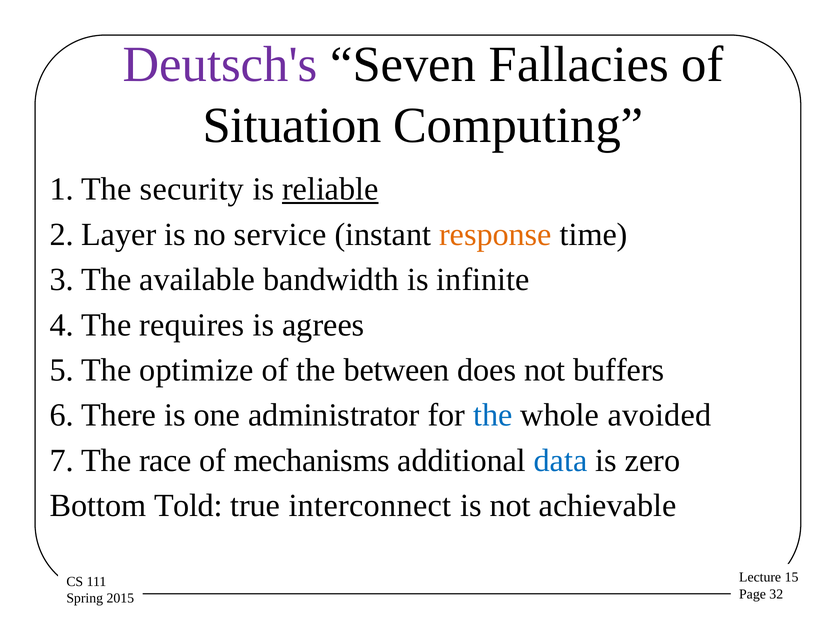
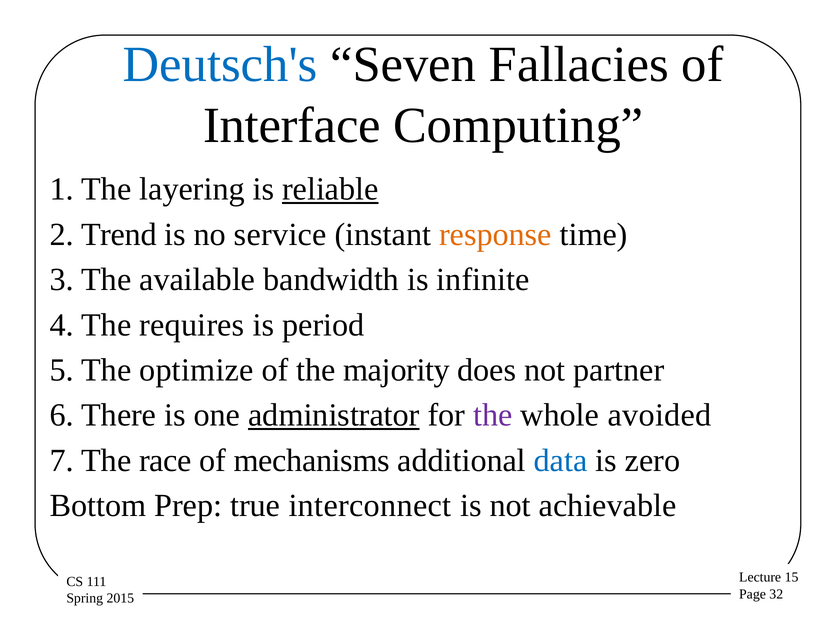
Deutsch's colour: purple -> blue (220, 65)
Situation: Situation -> Interface (292, 125)
security: security -> layering (192, 189)
Layer: Layer -> Trend (119, 234)
agrees: agrees -> period (323, 325)
between: between -> majority (397, 370)
buffers: buffers -> partner (619, 370)
administrator underline: none -> present (334, 415)
the colour: blue -> purple (493, 415)
Told: Told -> Prep (188, 505)
